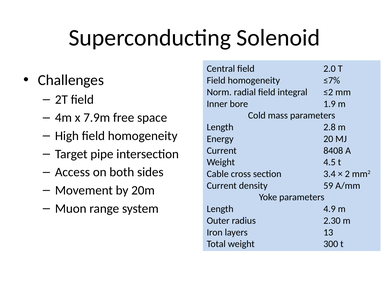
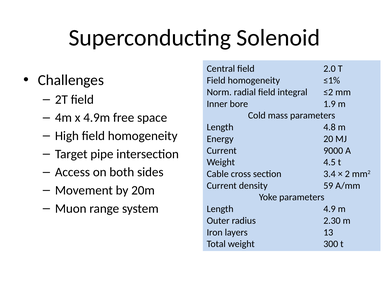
≤7%: ≤7% -> ≤1% (332, 80)
7.9m: 7.9m -> 4.9m (97, 118)
2.8: 2.8 -> 4.8 (330, 127)
8408: 8408 -> 9000 (333, 150)
